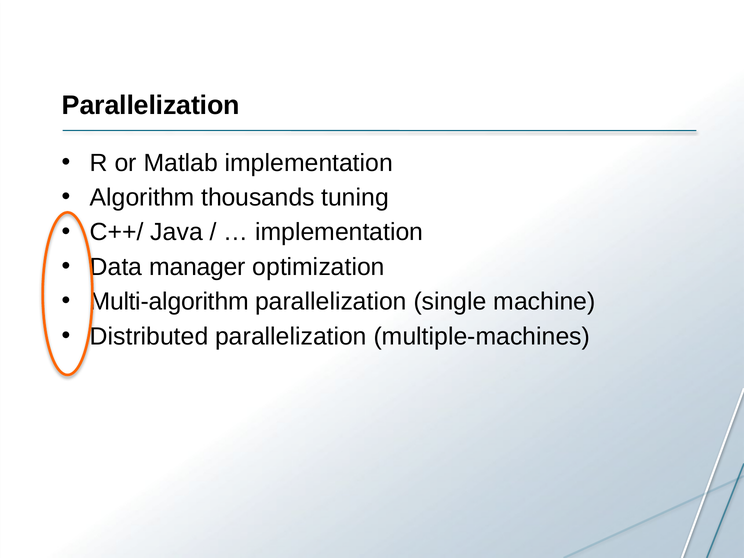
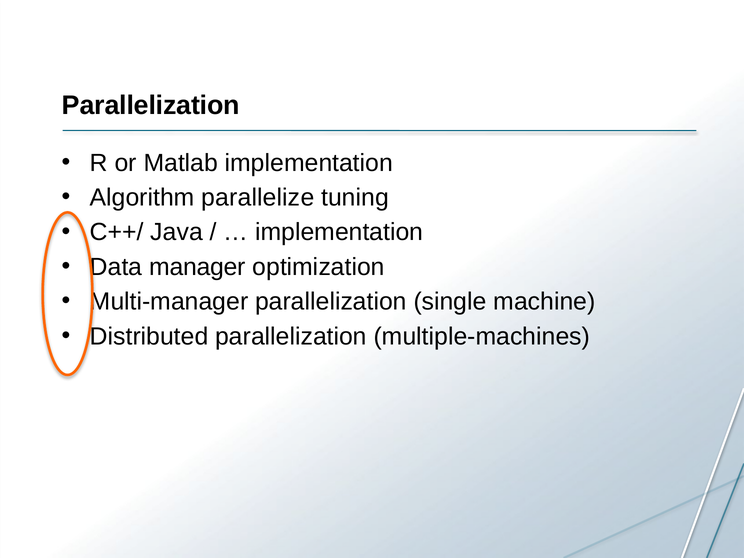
thousands: thousands -> parallelize (258, 198)
Multi-algorithm: Multi-algorithm -> Multi-manager (169, 302)
